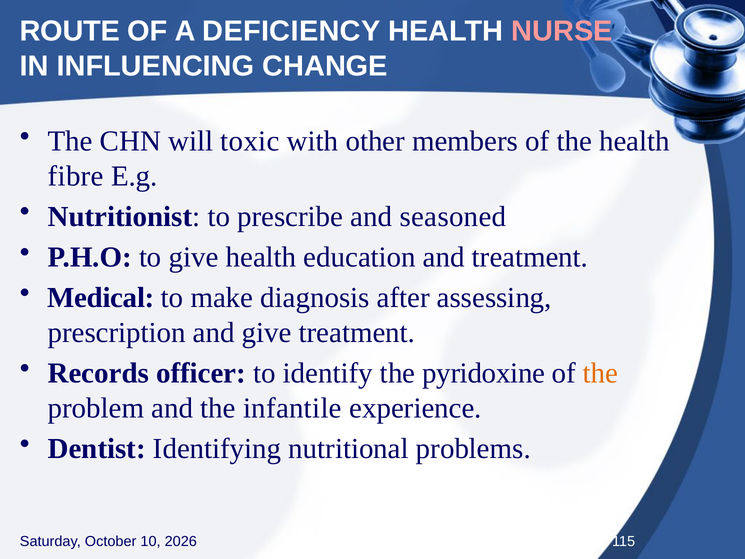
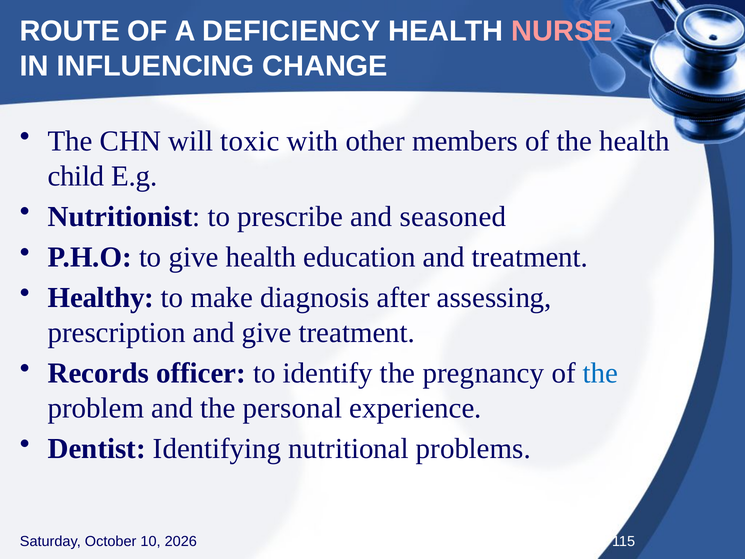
fibre: fibre -> child (76, 176)
Medical: Medical -> Healthy (101, 298)
pyridoxine: pyridoxine -> pregnancy (483, 373)
the colour: orange -> blue (601, 373)
infantile: infantile -> personal (292, 408)
